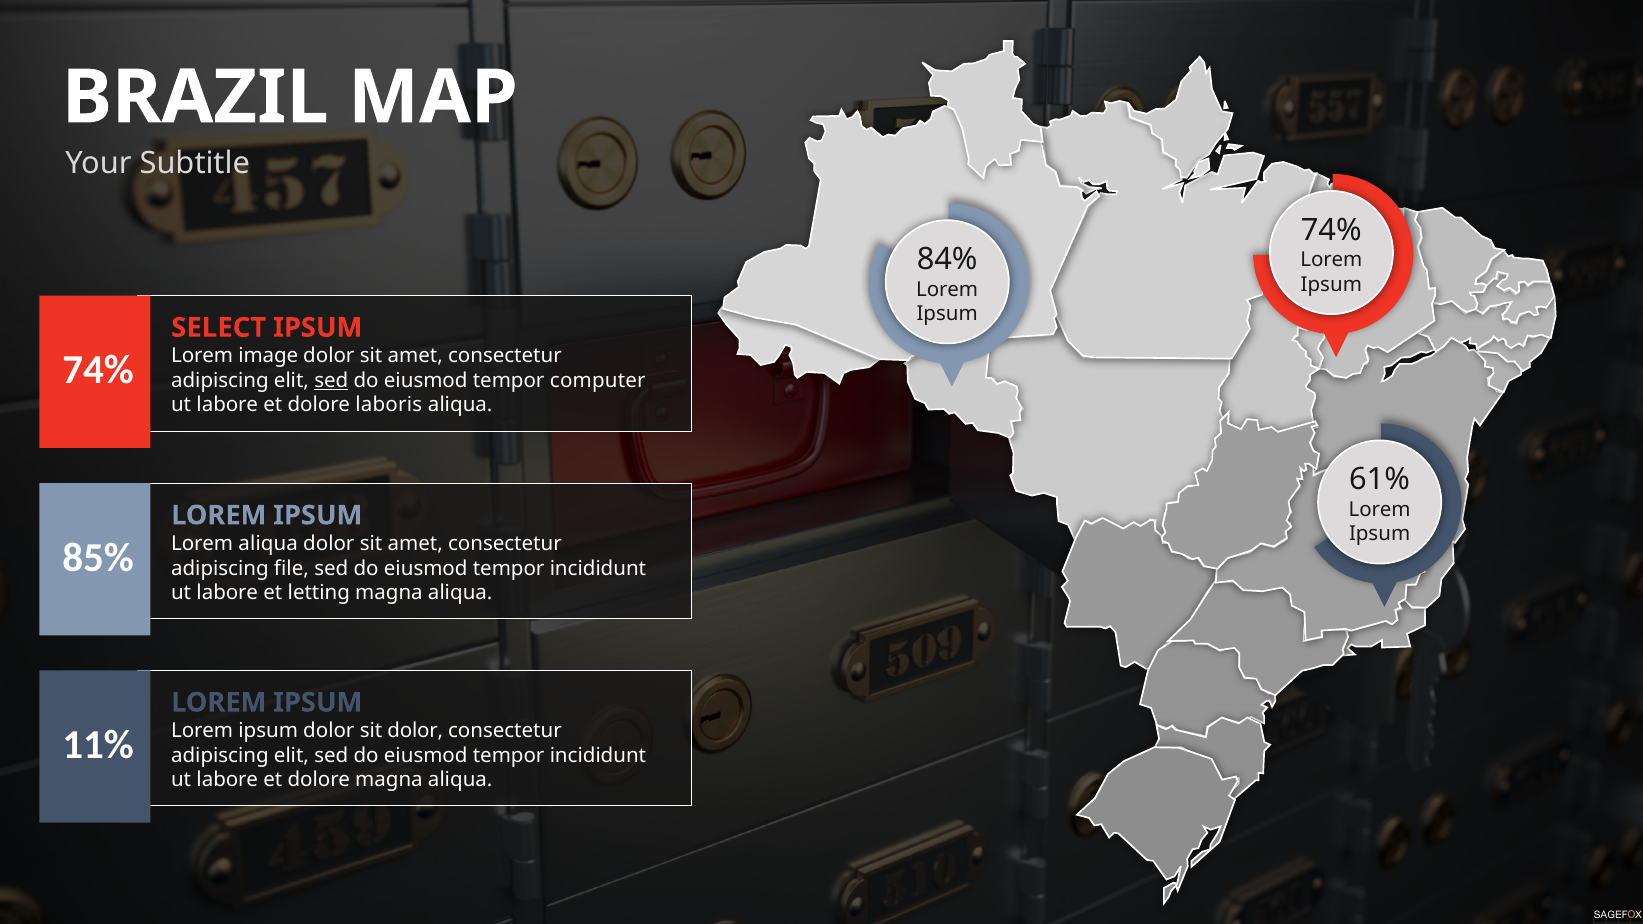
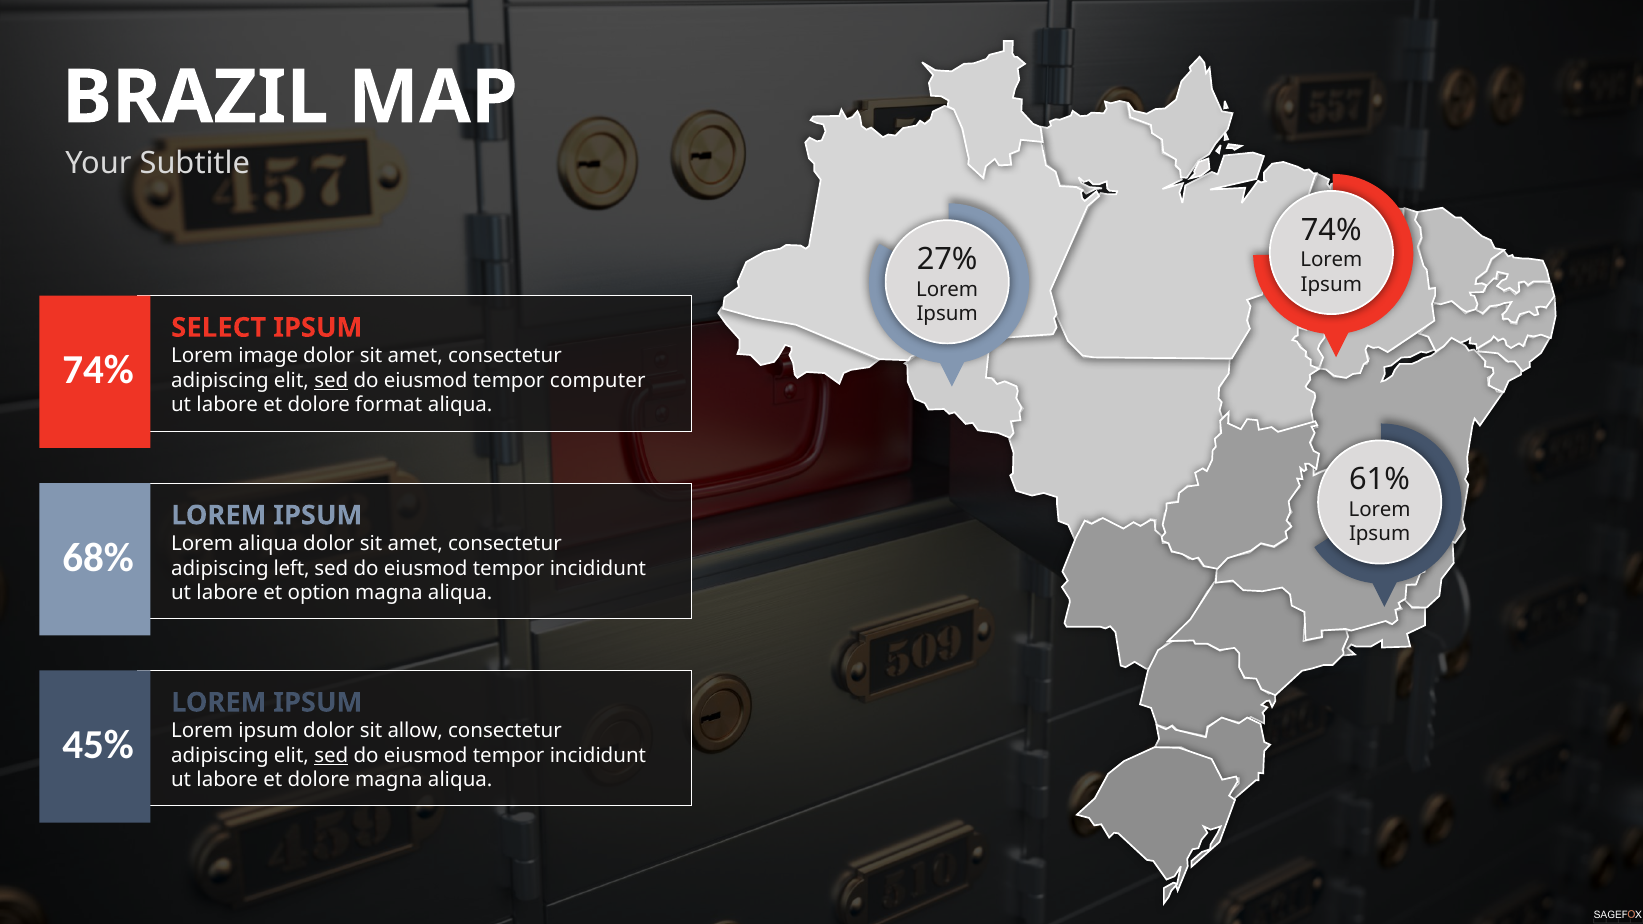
84%: 84% -> 27% (947, 259)
laboris: laboris -> format (389, 405)
85%: 85% -> 68% (98, 558)
file: file -> left (292, 568)
letting: letting -> option (319, 593)
sit dolor: dolor -> allow (415, 731)
11%: 11% -> 45% (98, 745)
sed underline: none -> present (331, 756)
